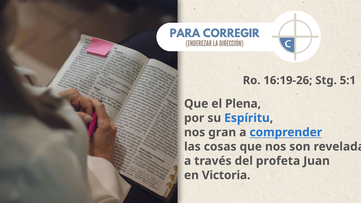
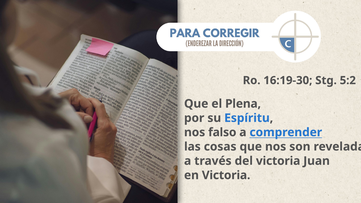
16:19-26: 16:19-26 -> 16:19-30 (288, 80)
5:1: 5:1 -> 5:2 (348, 80)
gran: gran -> falso (222, 132)
del profeta: profeta -> victoria (278, 161)
